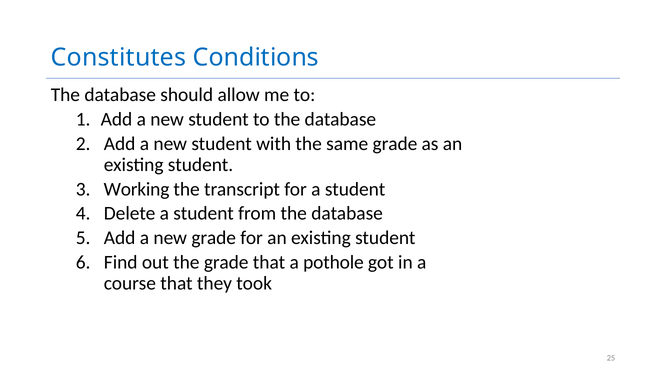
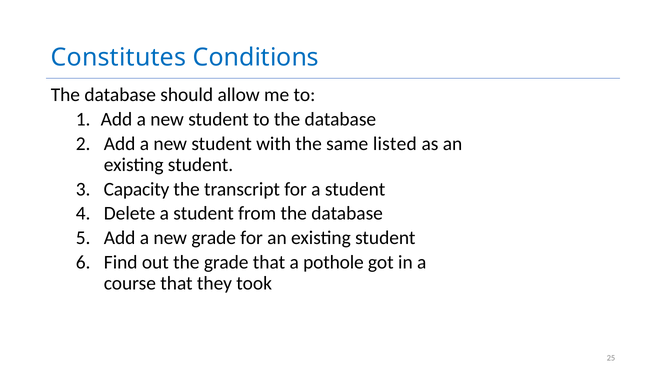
same grade: grade -> listed (395, 144)
Working: Working -> Capacity (137, 189)
